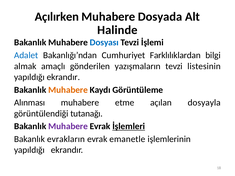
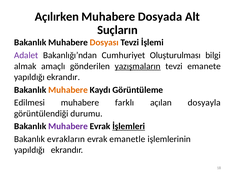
Halinde: Halinde -> Suçların (117, 30)
Dosyası colour: blue -> orange (104, 43)
Adalet colour: blue -> purple (26, 55)
Farklılıklardan: Farklılıklardan -> Oluşturulması (175, 55)
yazışmaların underline: none -> present (138, 66)
listesinin: listesinin -> emanete (204, 66)
Alınması: Alınması -> Edilmesi (30, 103)
etme: etme -> farklı (125, 103)
tutanağı: tutanağı -> durumu (87, 114)
